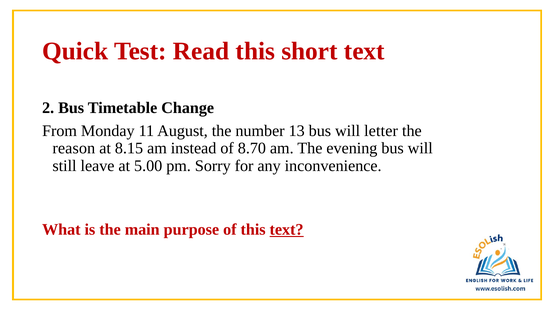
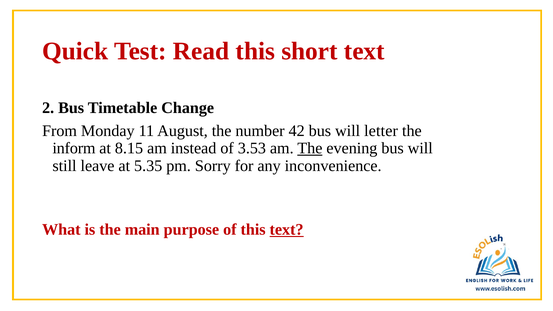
13: 13 -> 42 (297, 131)
reason: reason -> inform (74, 148)
8.70: 8.70 -> 3.53 (252, 148)
The underline: none -> present (310, 148)
5.00: 5.00 -> 5.35 (148, 166)
